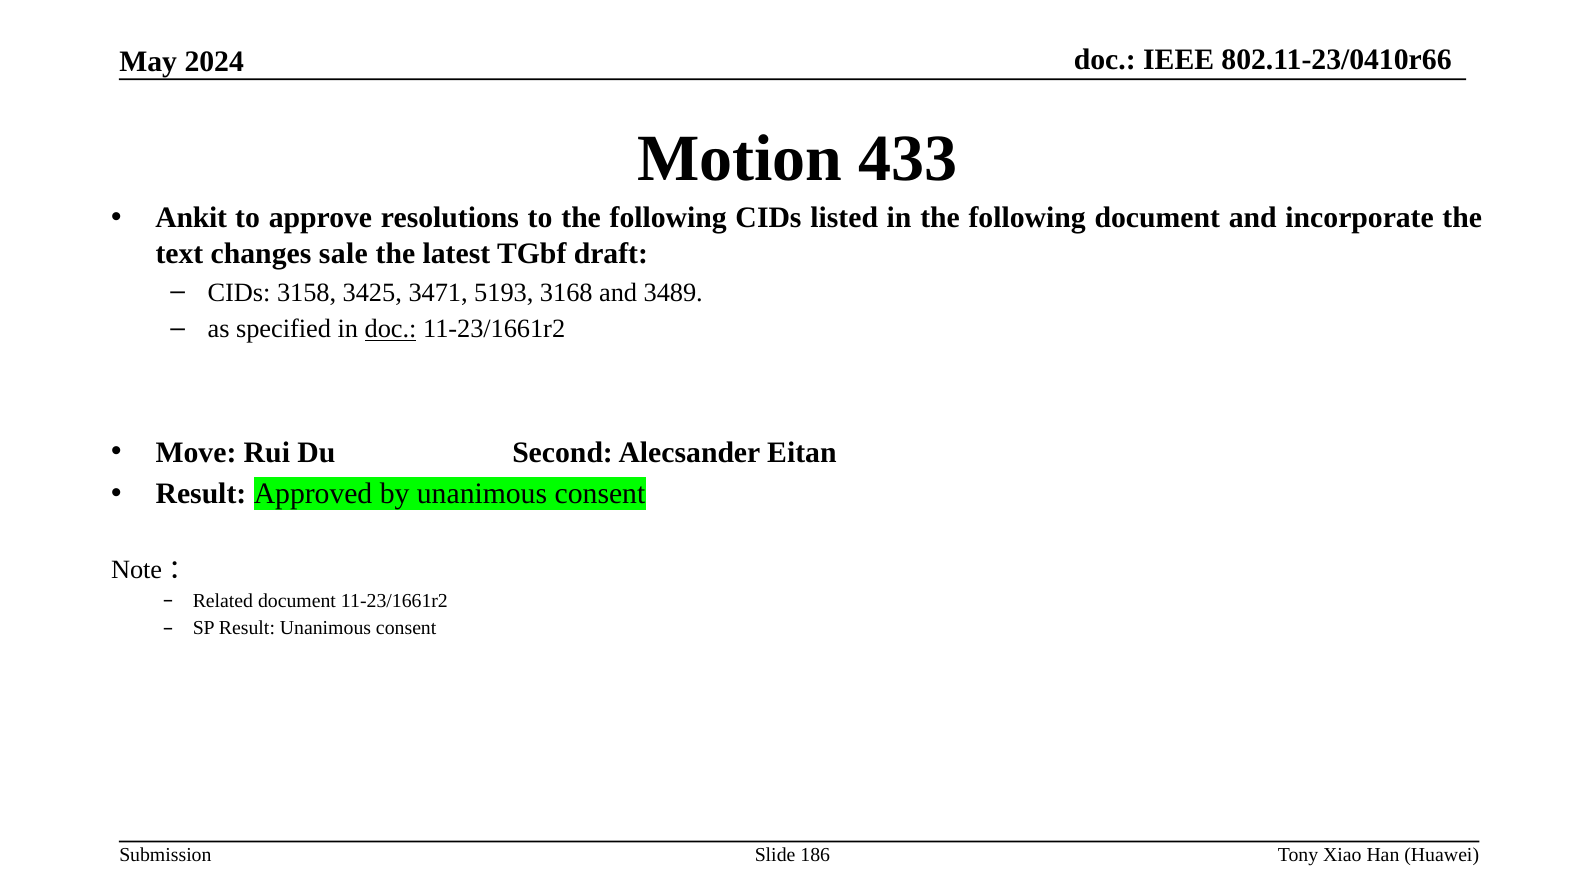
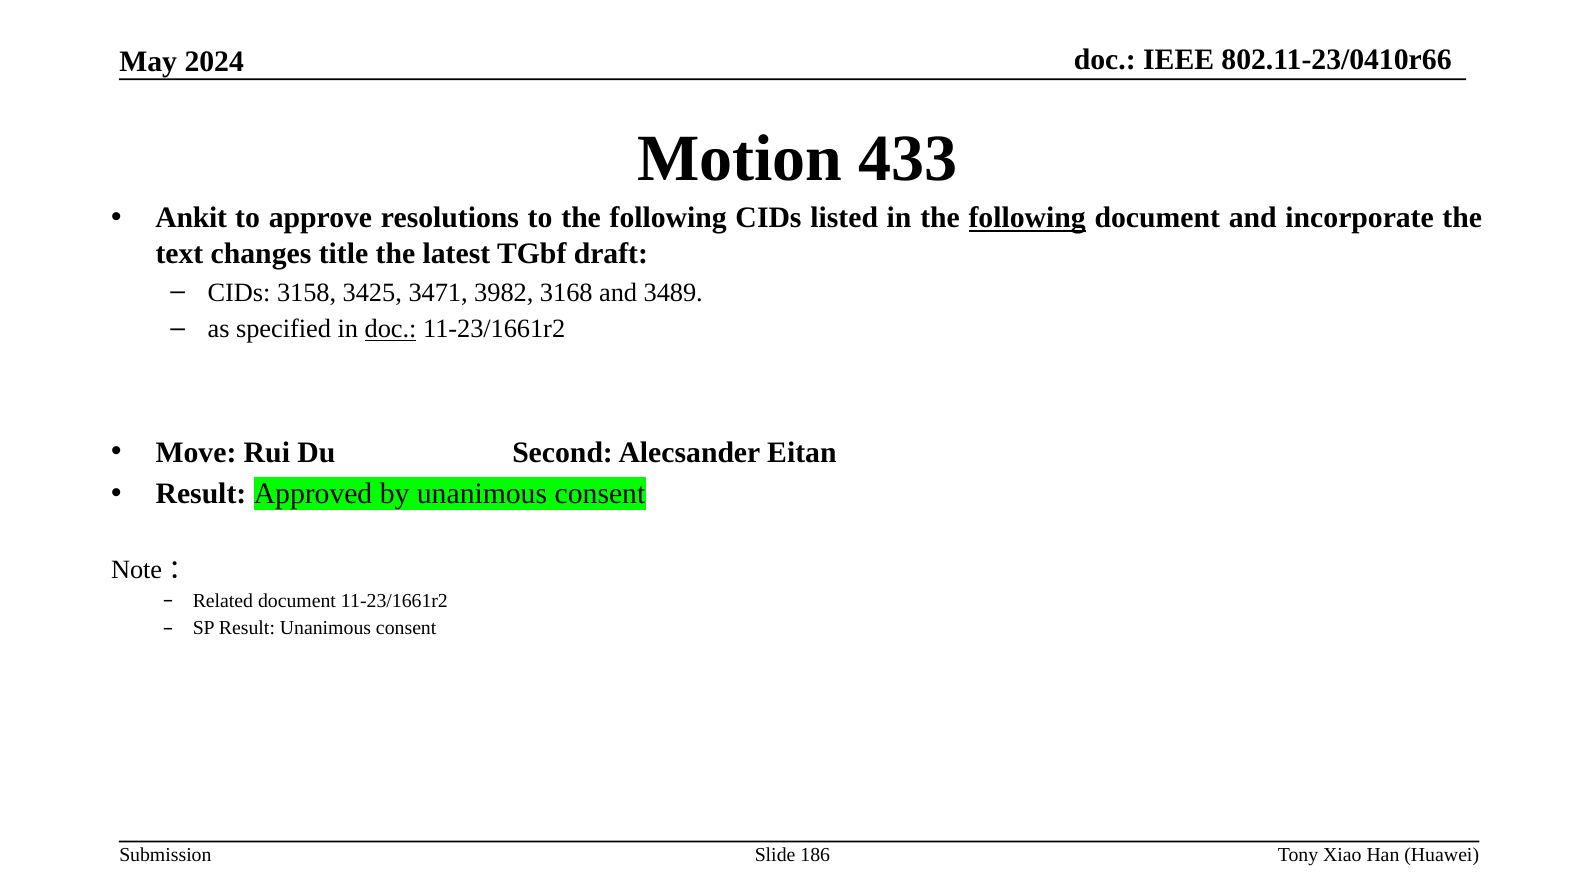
following underline: none -> present (1027, 218)
sale: sale -> title (343, 254)
5193: 5193 -> 3982 (504, 292)
